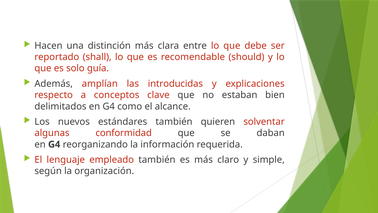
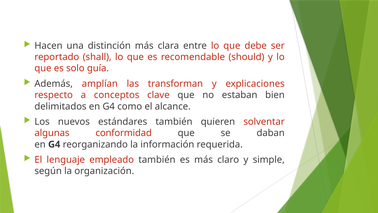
introducidas: introducidas -> transforman (175, 84)
